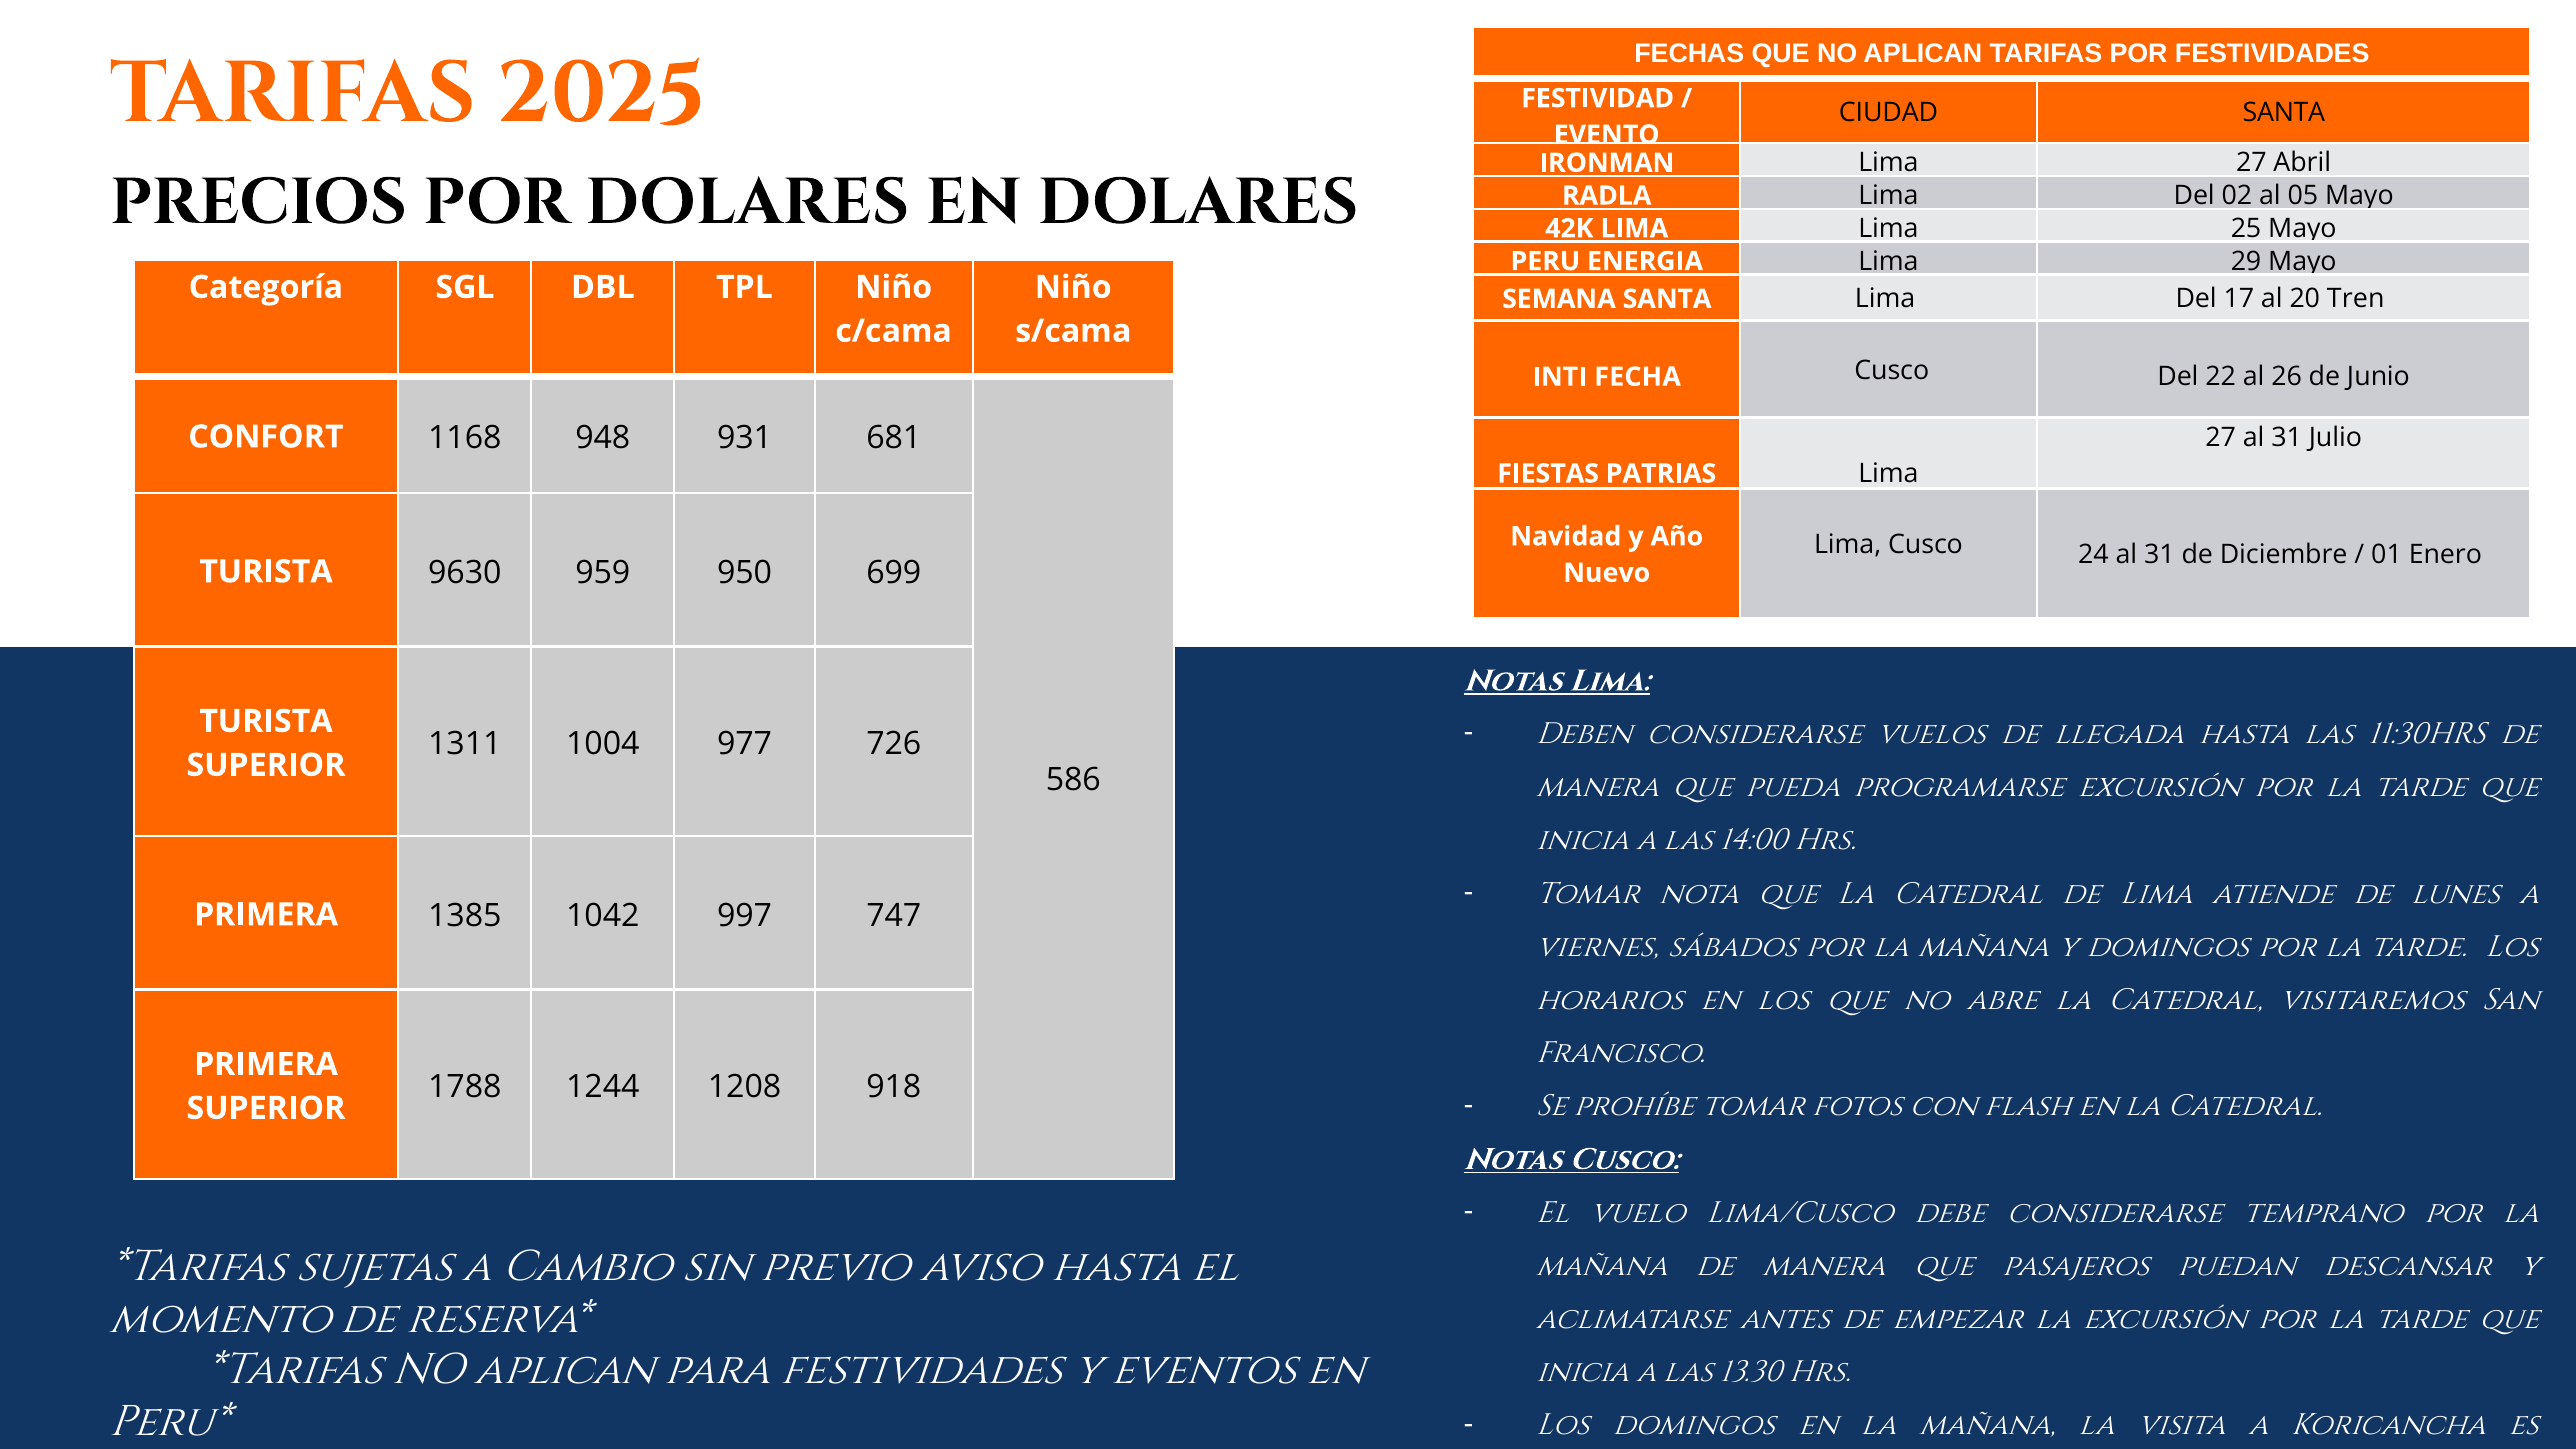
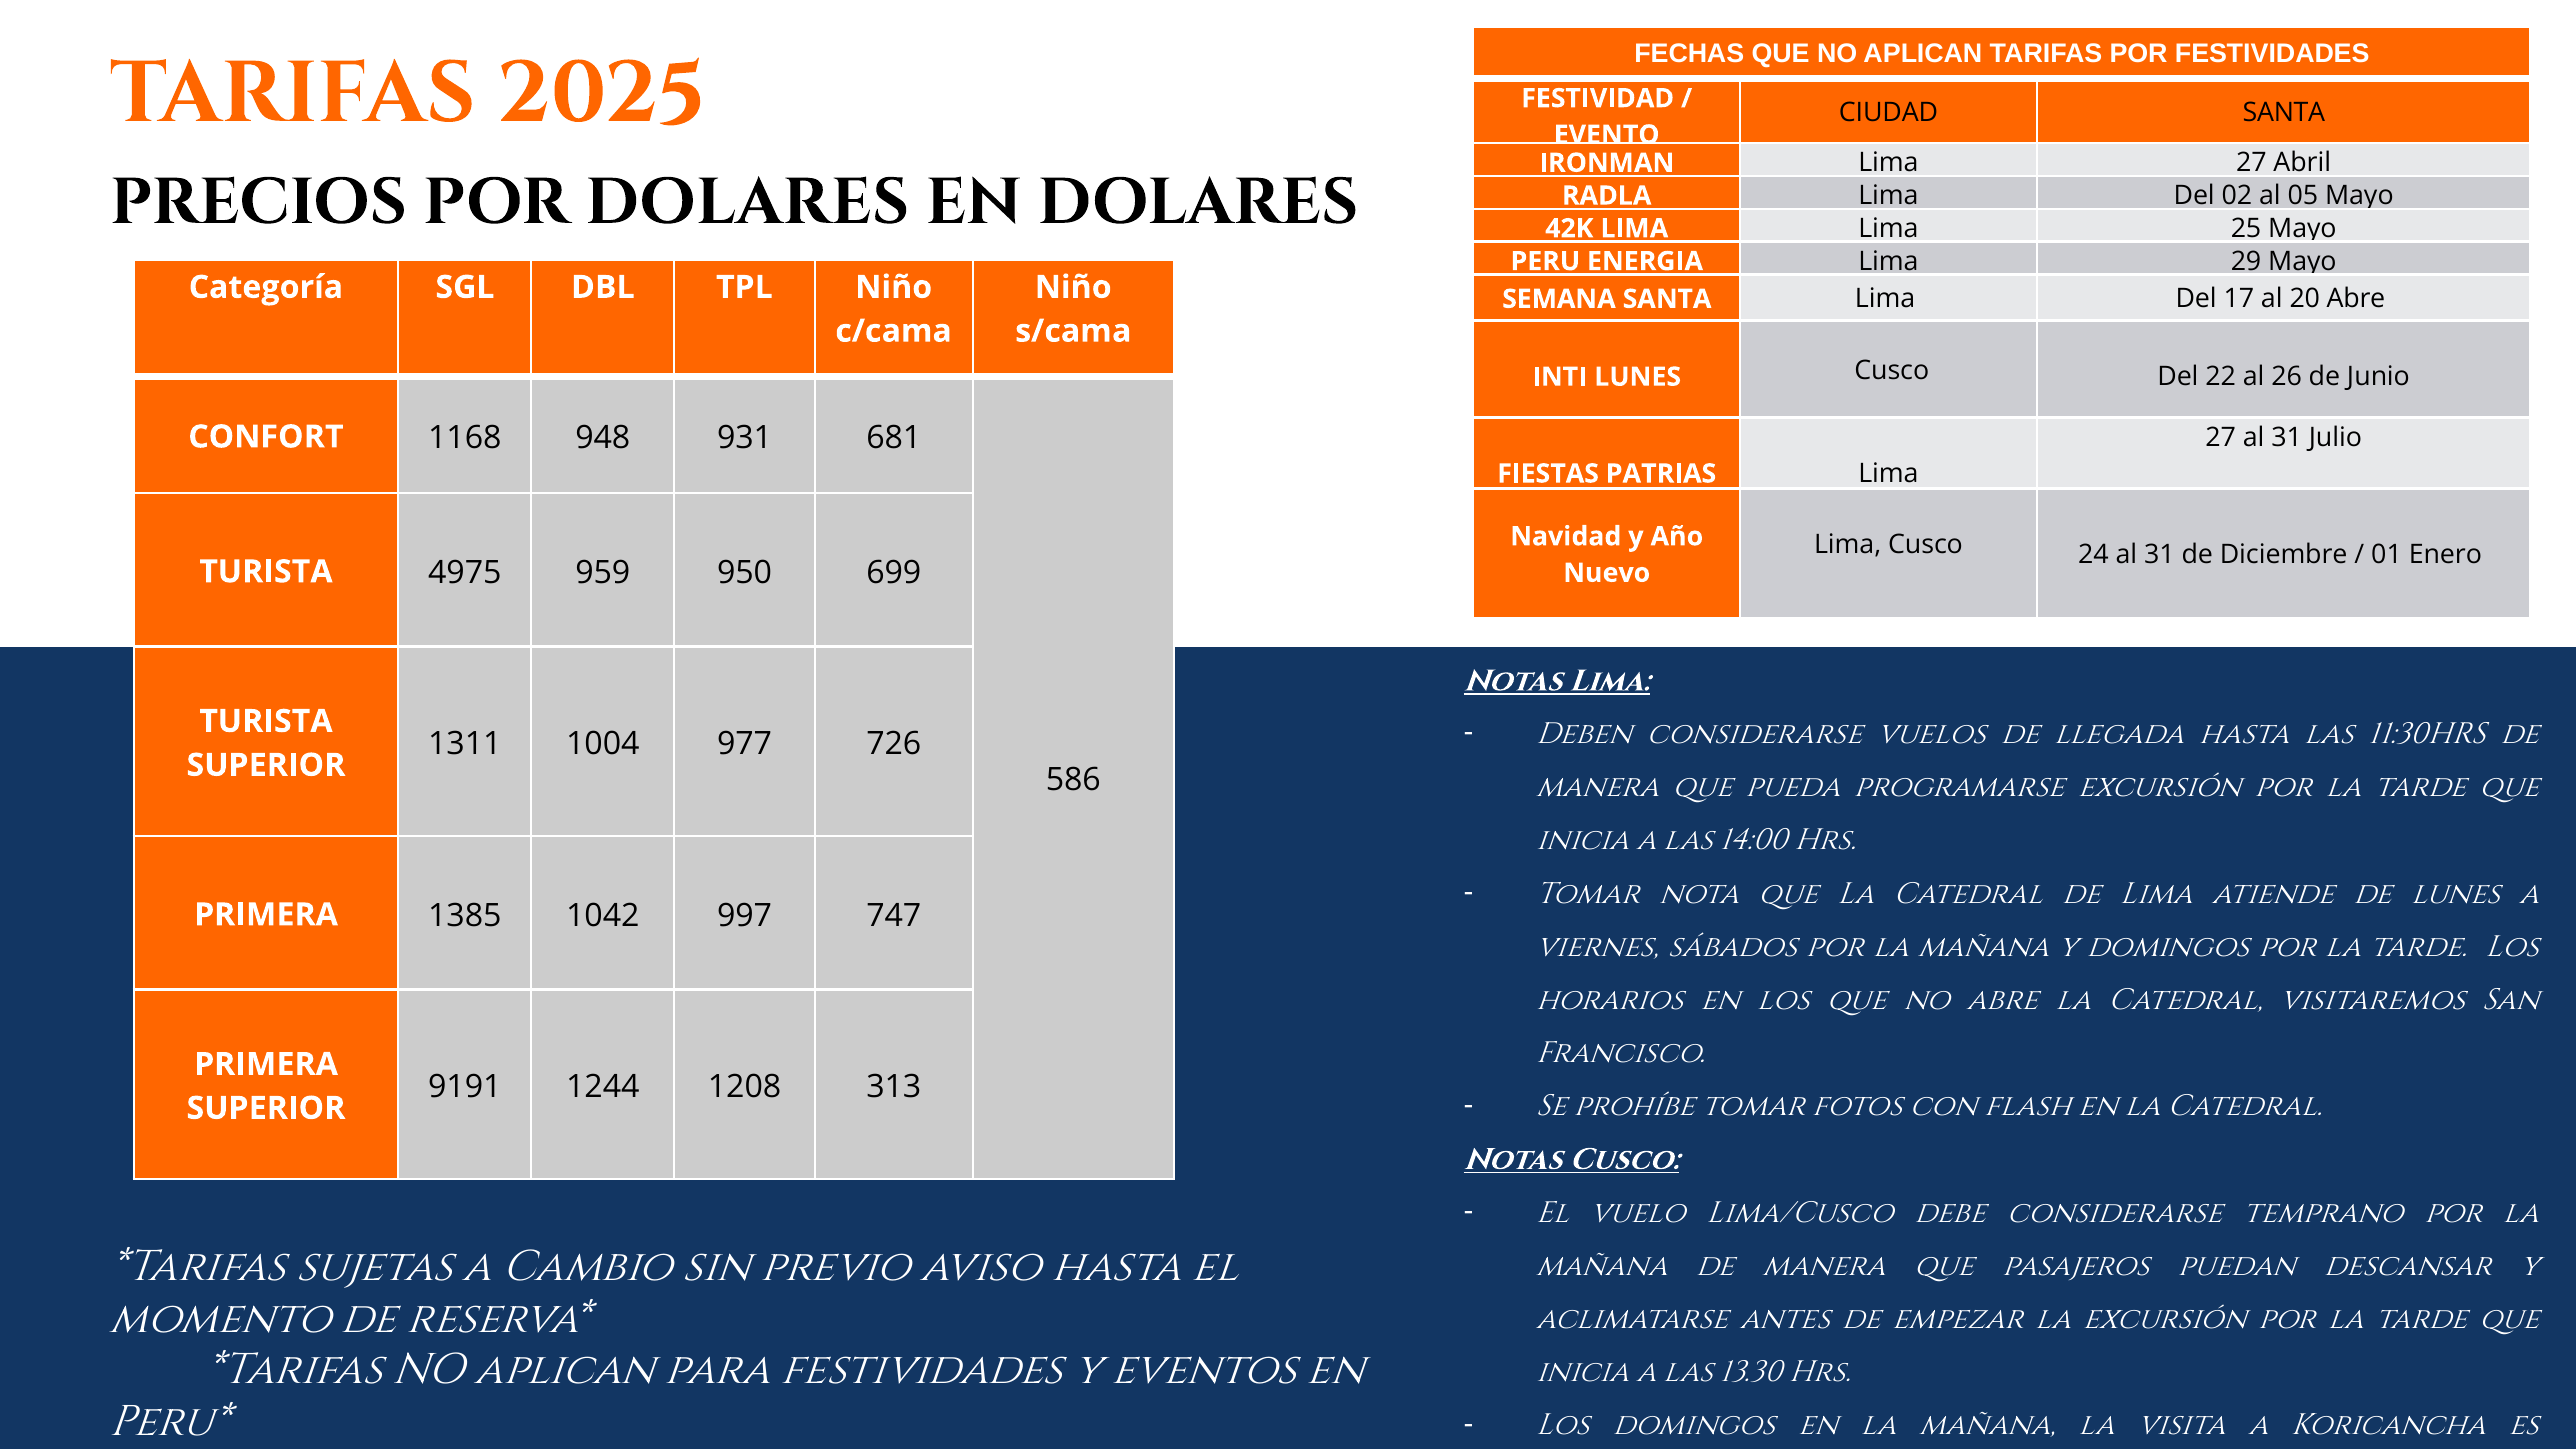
20 Tren: Tren -> Abre (2356, 299)
INTI FECHA: FECHA -> LUNES (1638, 377)
9630: 9630 -> 4975 (465, 573)
1788: 1788 -> 9191 (465, 1087)
918: 918 -> 313 (894, 1087)
